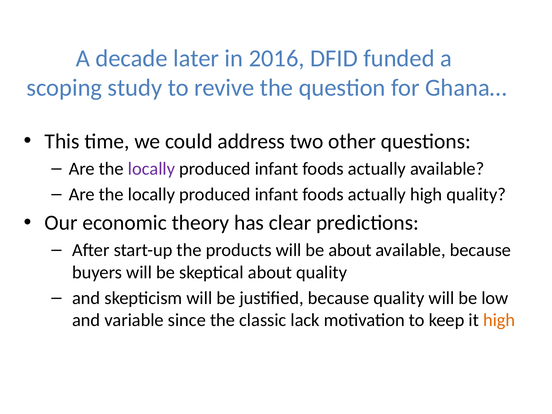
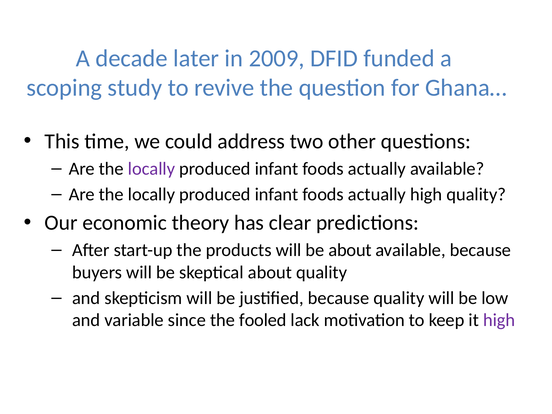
2016: 2016 -> 2009 (277, 58)
classic: classic -> fooled (263, 320)
high colour: orange -> purple (499, 320)
